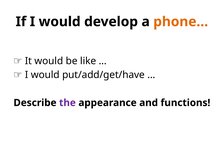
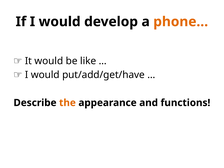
the colour: purple -> orange (67, 103)
